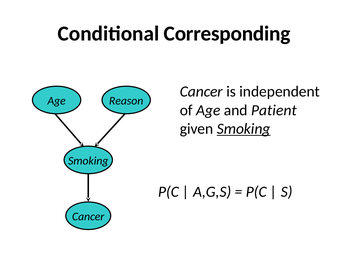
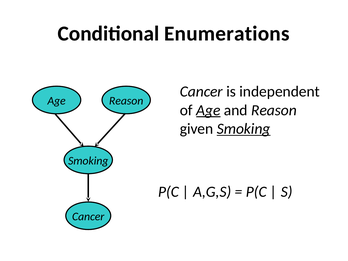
Corresponding: Corresponding -> Enumerations (227, 34)
Age underline: none -> present (208, 110)
and Patient: Patient -> Reason (274, 110)
